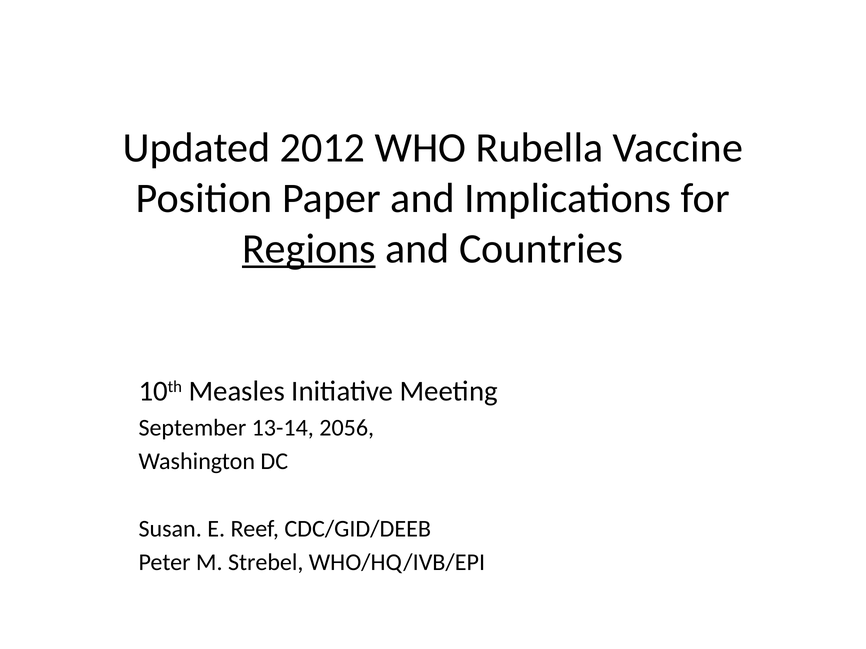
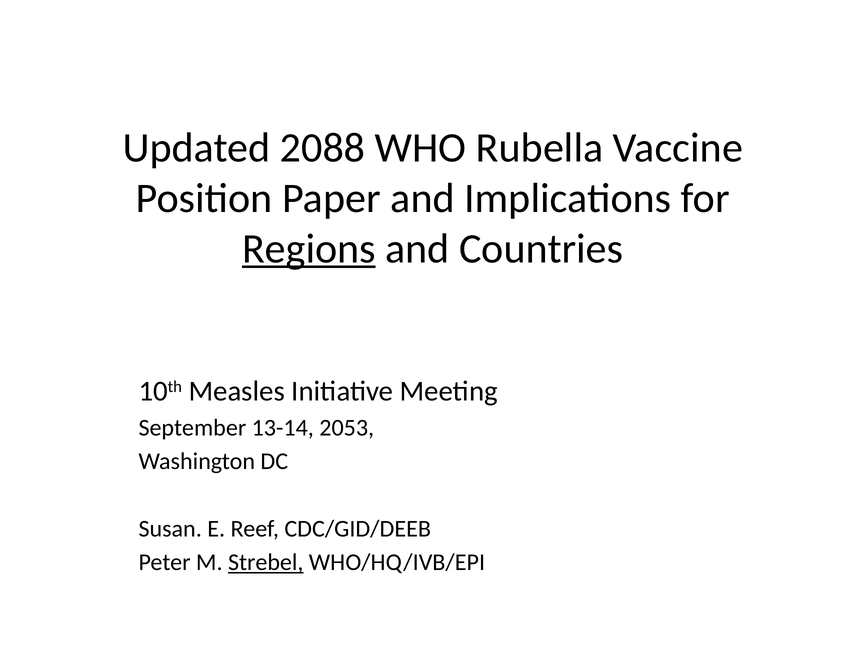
2012: 2012 -> 2088 (322, 148)
2056: 2056 -> 2053 (347, 428)
Strebel underline: none -> present (266, 563)
